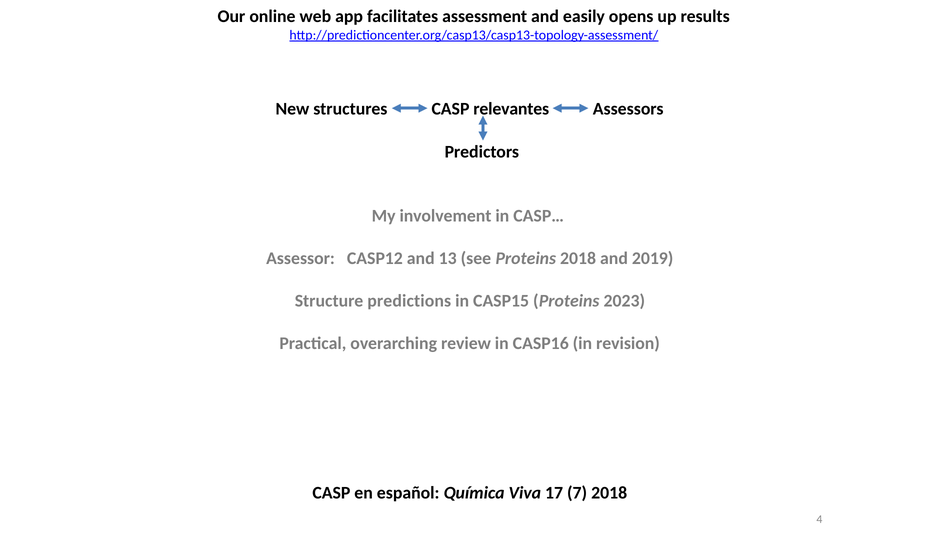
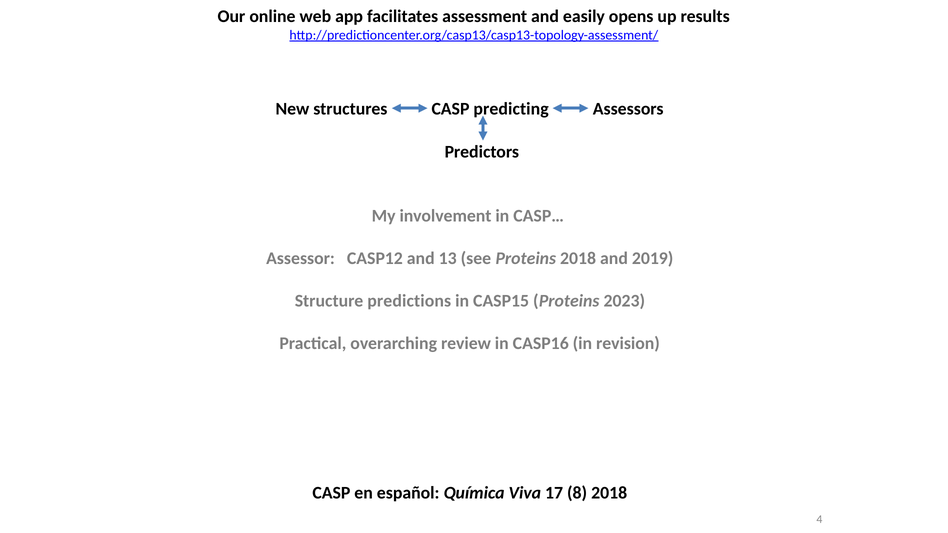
relevantes: relevantes -> predicting (511, 109)
7: 7 -> 8 (577, 493)
